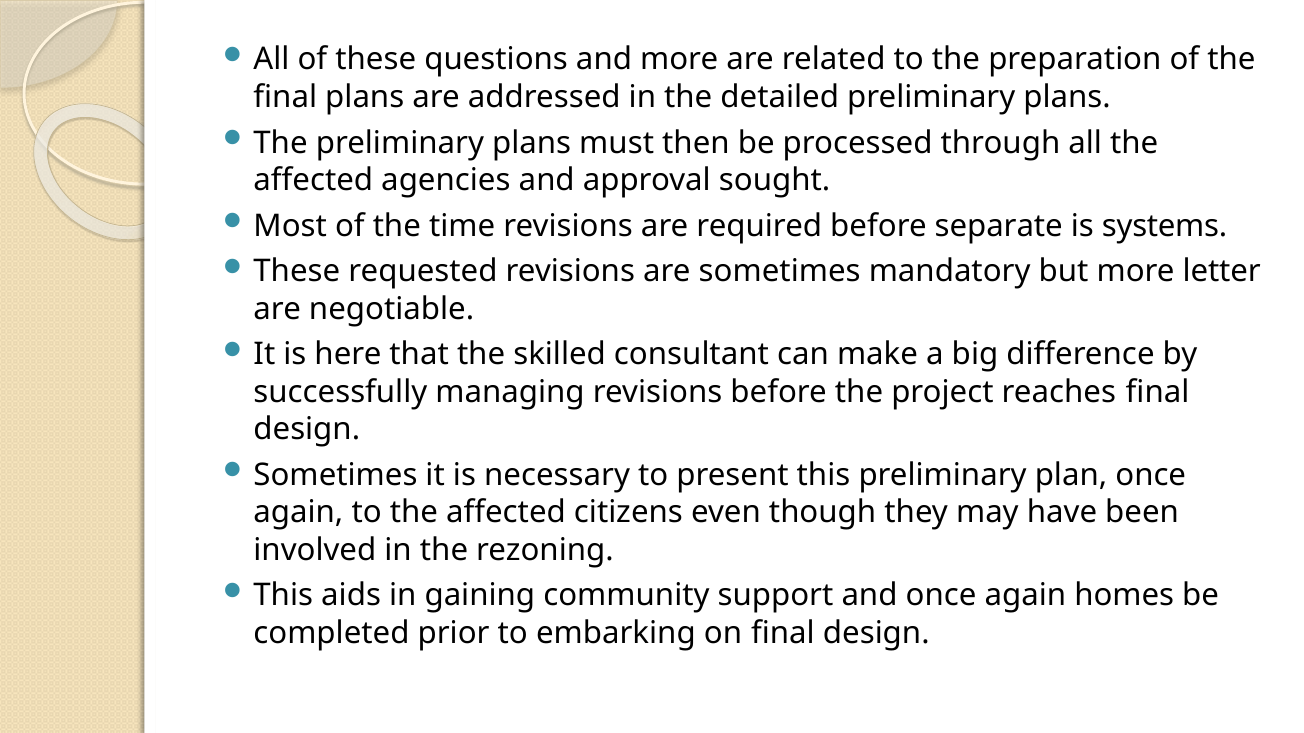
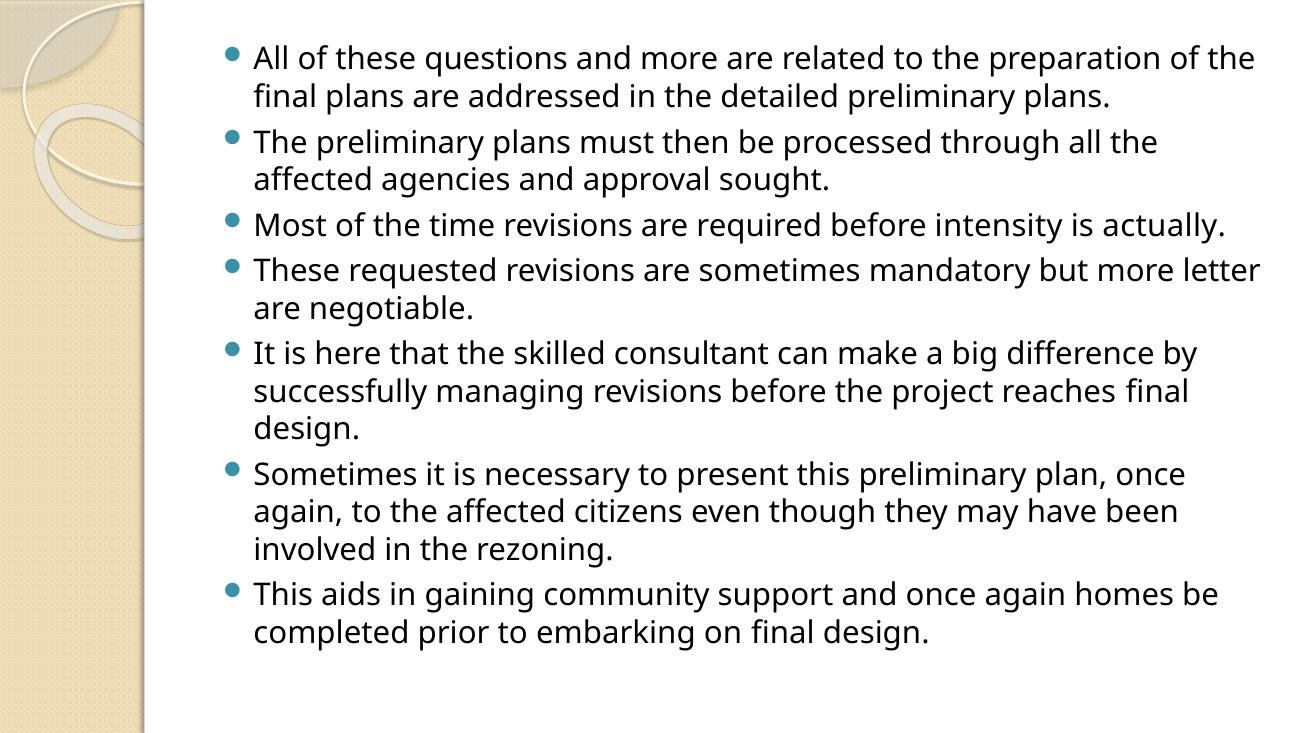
separate: separate -> intensity (999, 226)
systems: systems -> actually (1164, 226)
